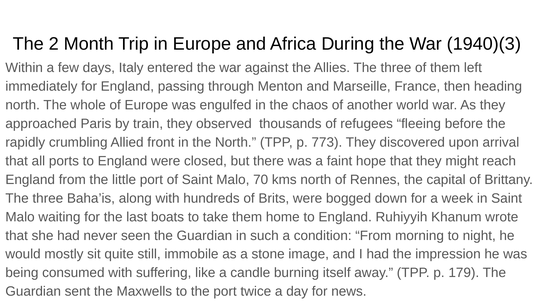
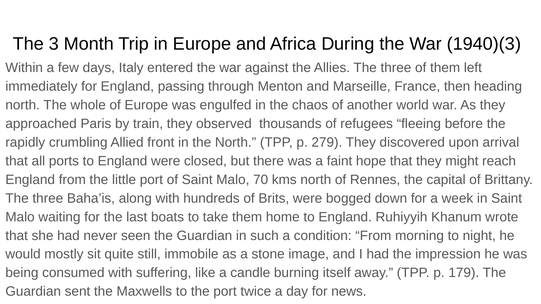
2: 2 -> 3 (54, 44)
773: 773 -> 279 (327, 143)
